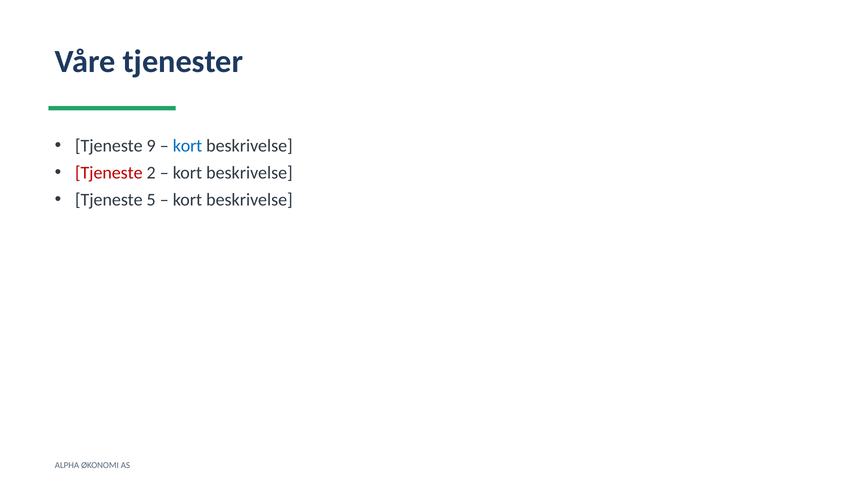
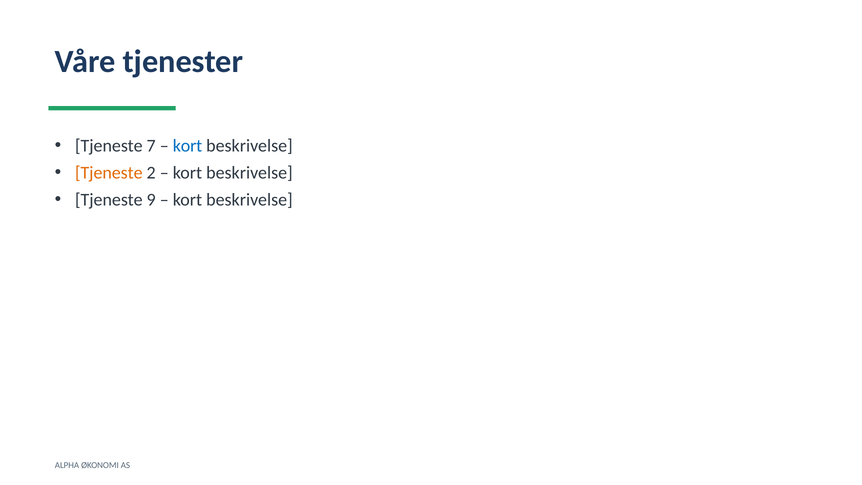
9: 9 -> 7 (151, 146)
Tjeneste colour: red -> orange (109, 173)
5: 5 -> 9 (151, 200)
